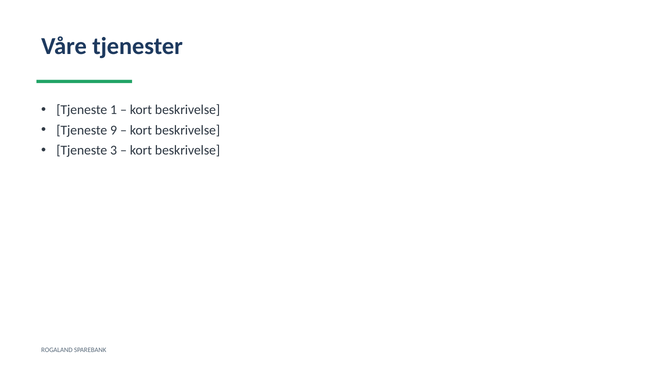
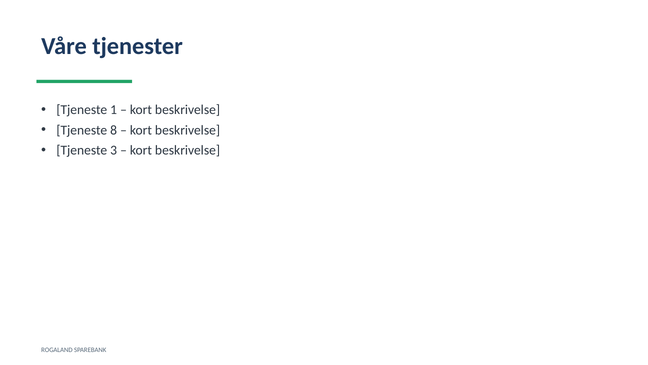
9: 9 -> 8 (114, 130)
